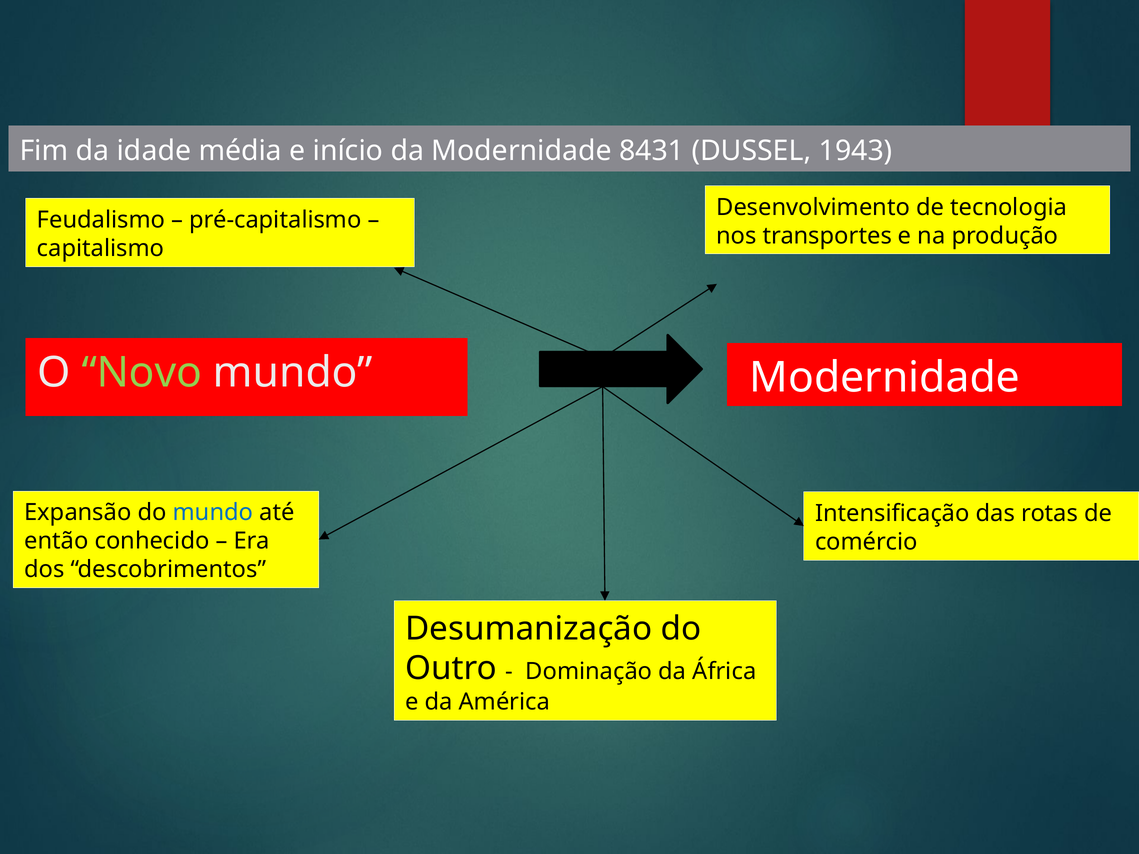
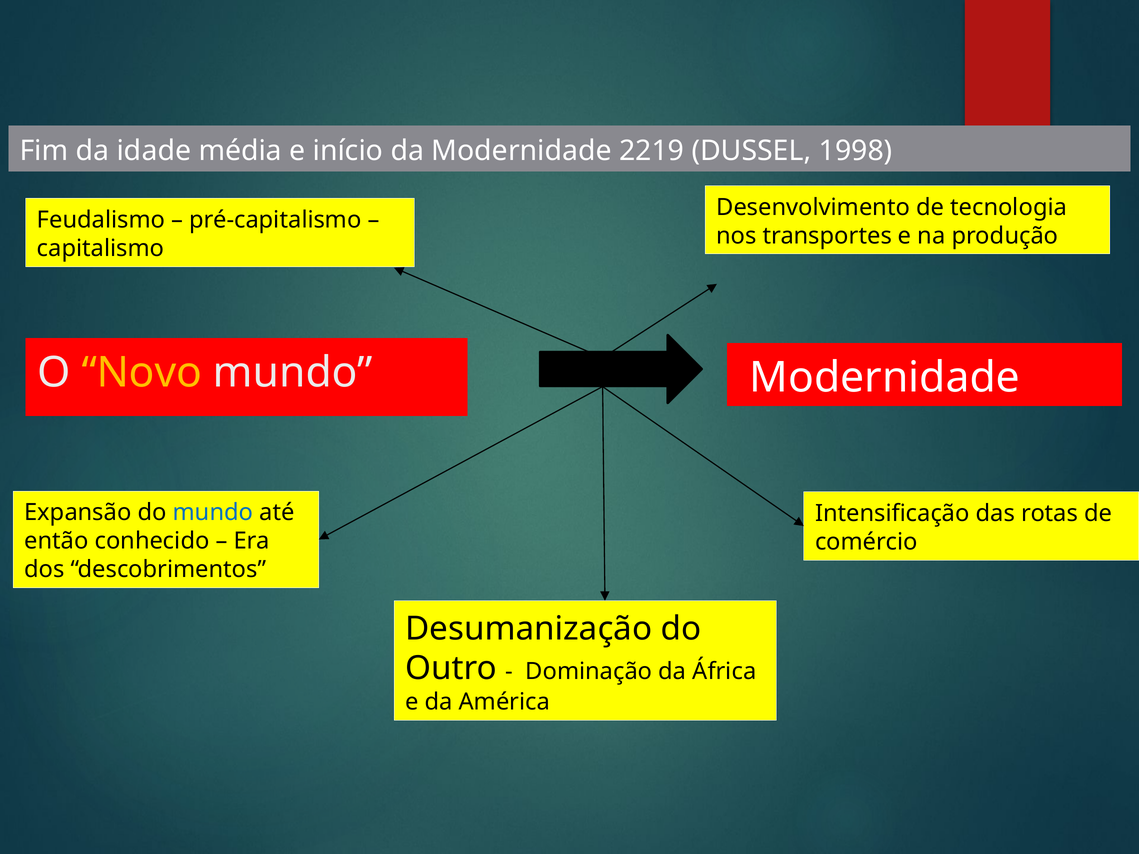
8431: 8431 -> 2219 (652, 151)
1943: 1943 -> 1998 (856, 151)
Novo colour: light green -> yellow (142, 373)
